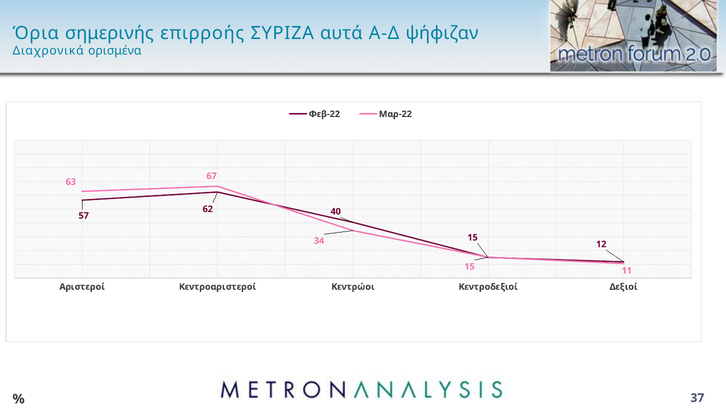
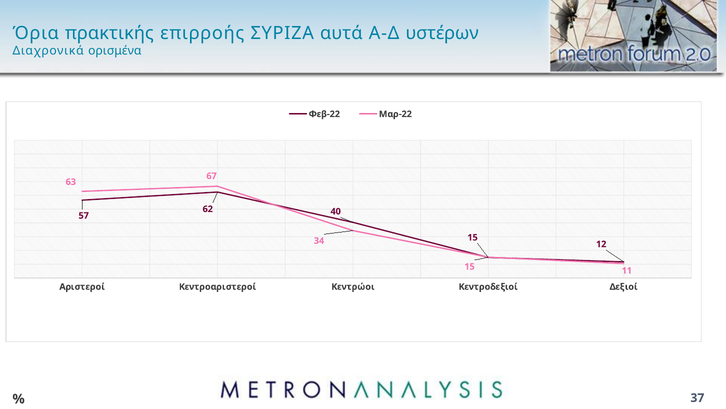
σημερινής: σημερινής -> πρακτικής (109, 33)
ψήφιζαν: ψήφιζαν -> υστέρων (442, 33)
